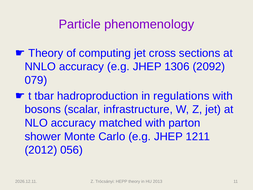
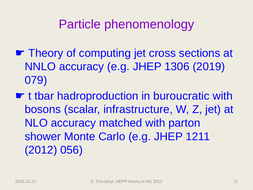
2092: 2092 -> 2019 (209, 67)
regulations: regulations -> buroucratic (181, 96)
